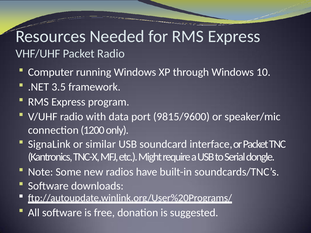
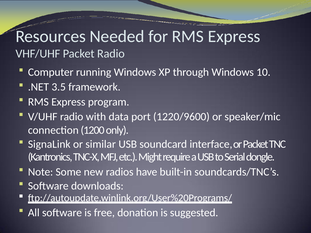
9815/9600: 9815/9600 -> 1220/9600 (181, 117)
